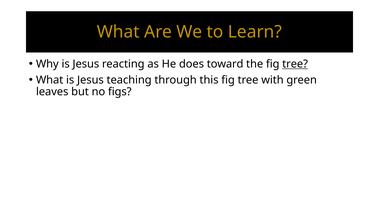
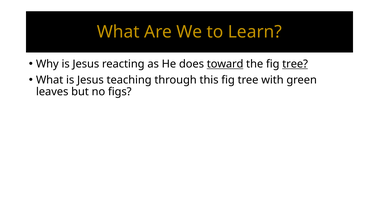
toward underline: none -> present (225, 64)
